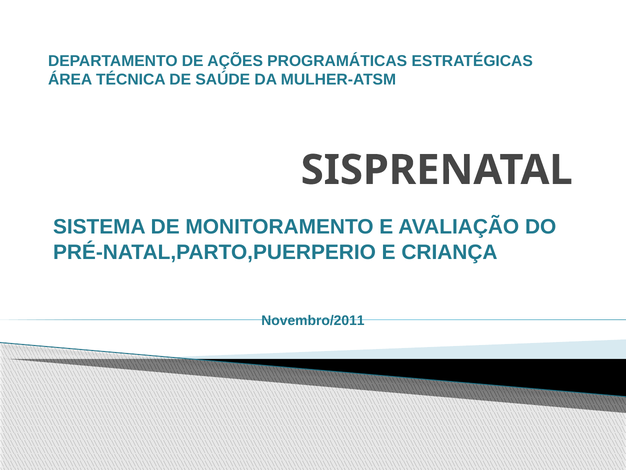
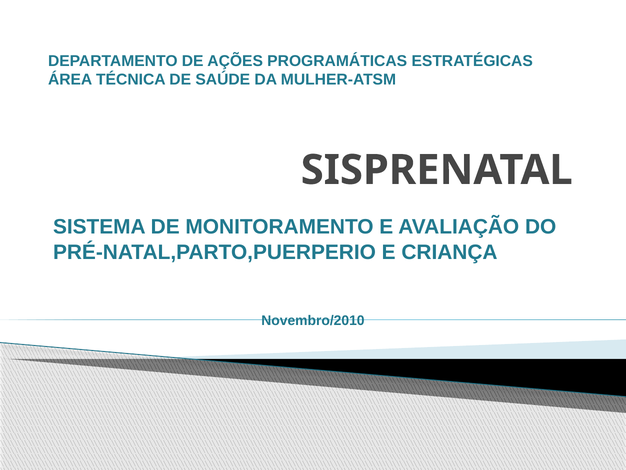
Novembro/2011: Novembro/2011 -> Novembro/2010 (313, 320)
